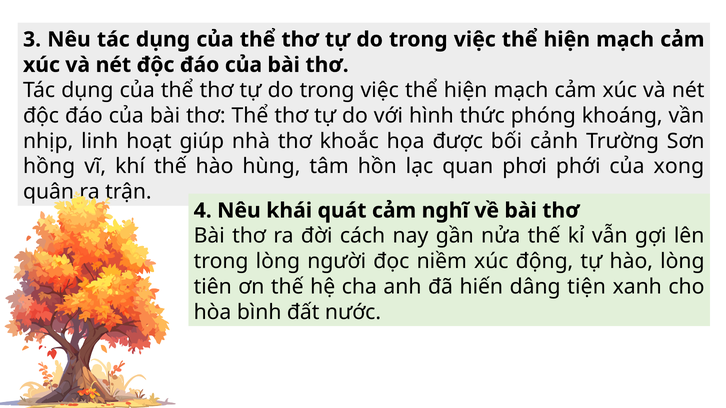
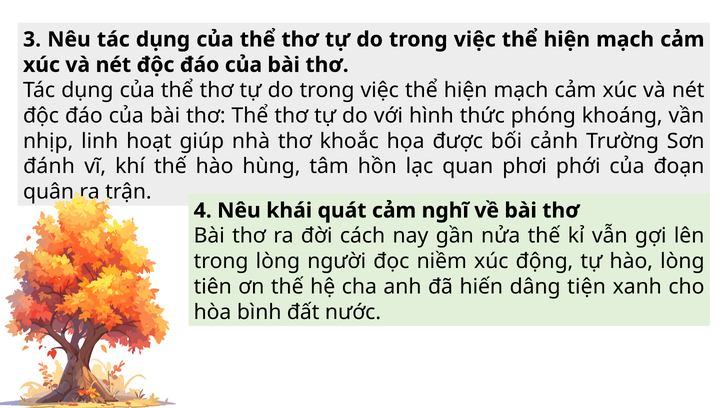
hồng: hồng -> đánh (49, 167)
xong: xong -> đoạn (679, 167)
